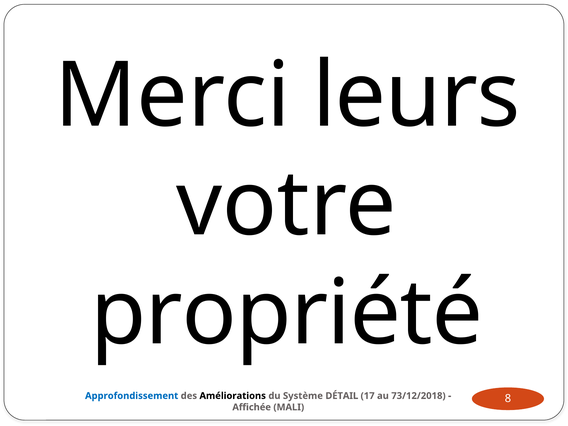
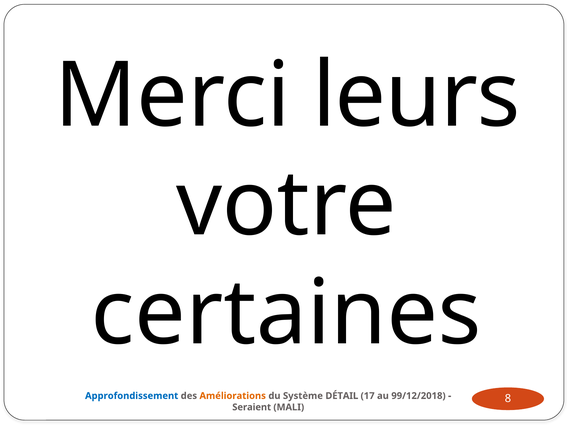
propriété: propriété -> certaines (286, 314)
Améliorations colour: black -> orange (233, 396)
73/12/2018: 73/12/2018 -> 99/12/2018 (418, 396)
Affichée: Affichée -> Seraient (252, 407)
